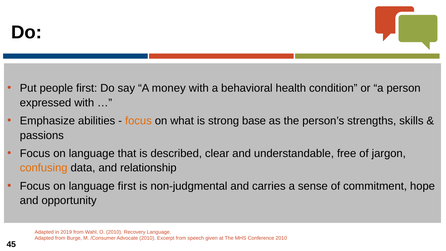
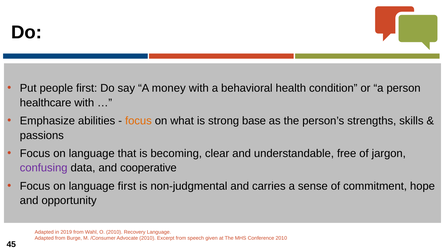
expressed: expressed -> healthcare (46, 103)
described: described -> becoming (176, 153)
confusing colour: orange -> purple (44, 168)
relationship: relationship -> cooperative (148, 168)
